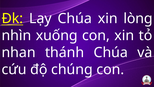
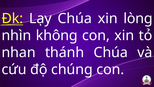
xuống: xuống -> không (57, 35)
